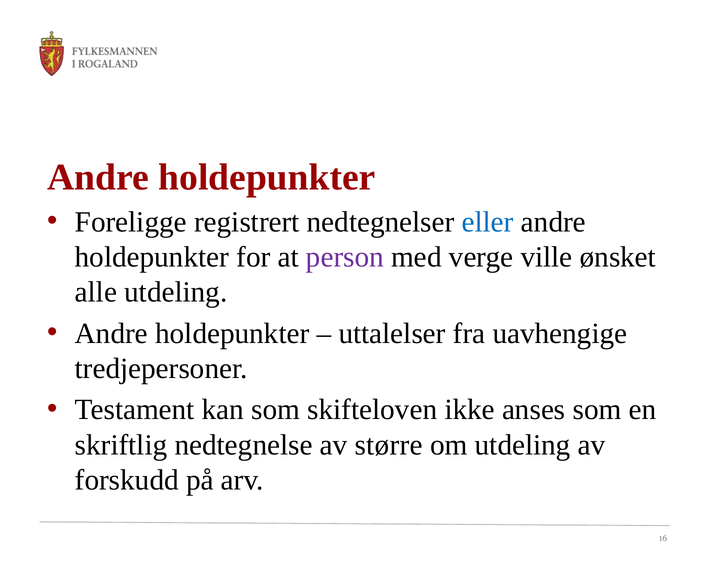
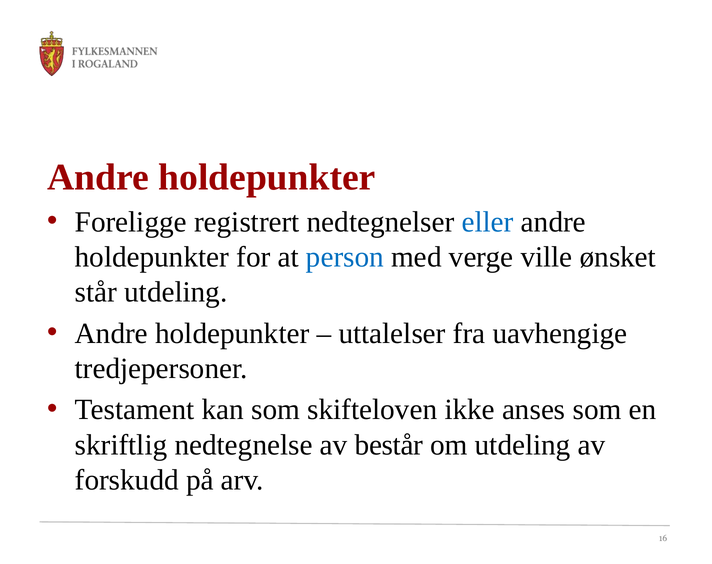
person colour: purple -> blue (345, 257)
alle: alle -> står (96, 292)
større: større -> består (389, 445)
